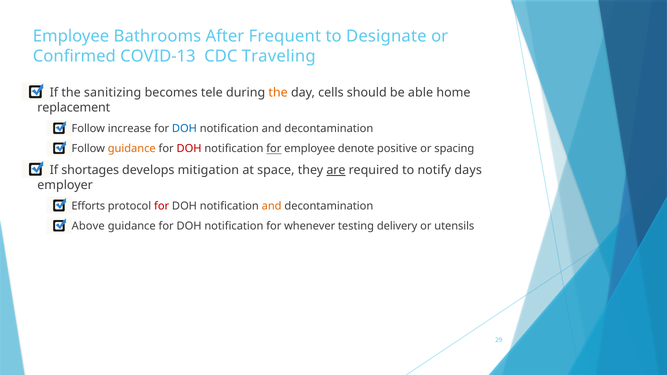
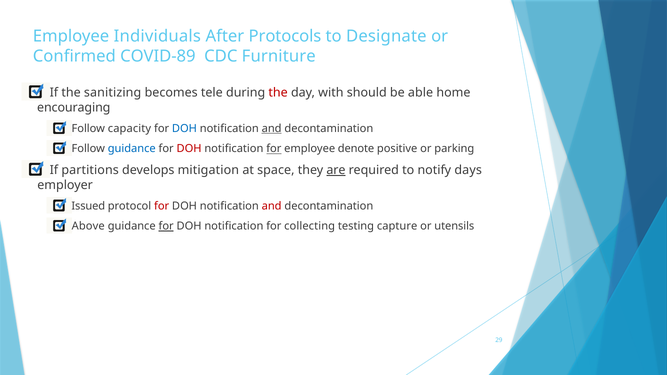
Bathrooms: Bathrooms -> Individuals (157, 36)
Frequent: Frequent -> Protocols (285, 36)
COVID-13: COVID-13 -> COVID-89 (158, 56)
Traveling: Traveling -> Furniture (279, 56)
the colour: orange -> red (278, 93)
cells: cells -> with (331, 93)
replacement: replacement -> encouraging (74, 108)
increase: increase -> capacity (129, 129)
and underline: none -> present (272, 129)
guidance colour: orange -> blue (132, 149)
spacing: spacing -> parking (454, 149)
shortages: shortages -> partitions (90, 170)
Efforts: Efforts -> Issued (88, 206)
and colour: orange -> red (272, 206)
for underline: none -> present (166, 226)
whenever: whenever -> collecting (310, 226)
delivery: delivery -> capture (397, 226)
